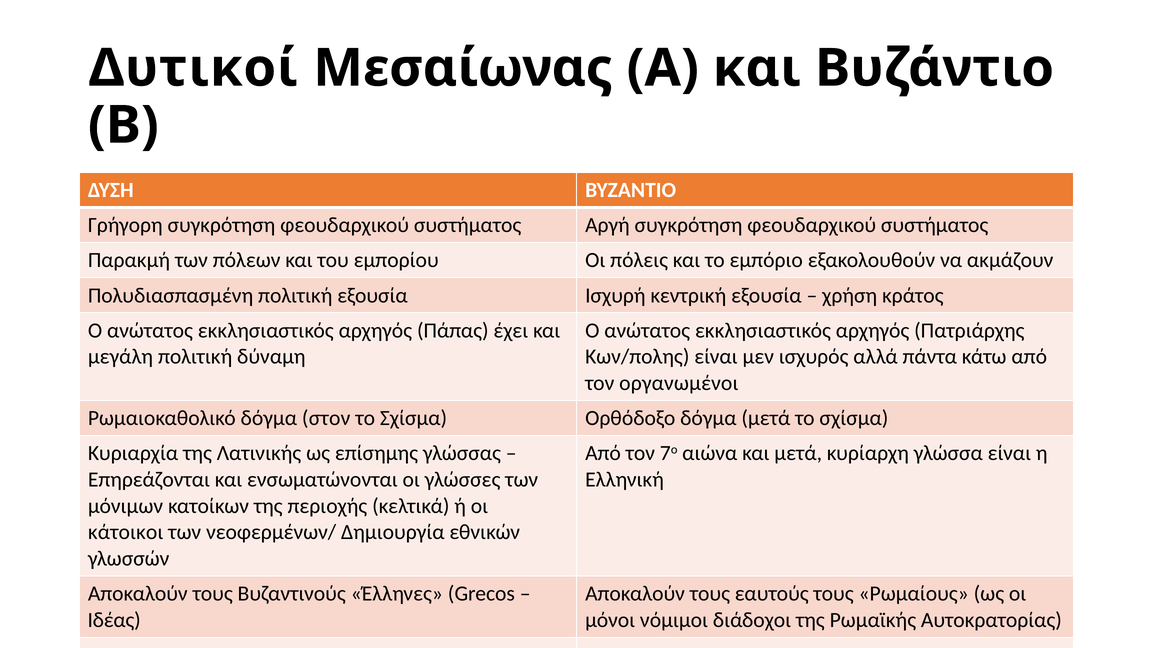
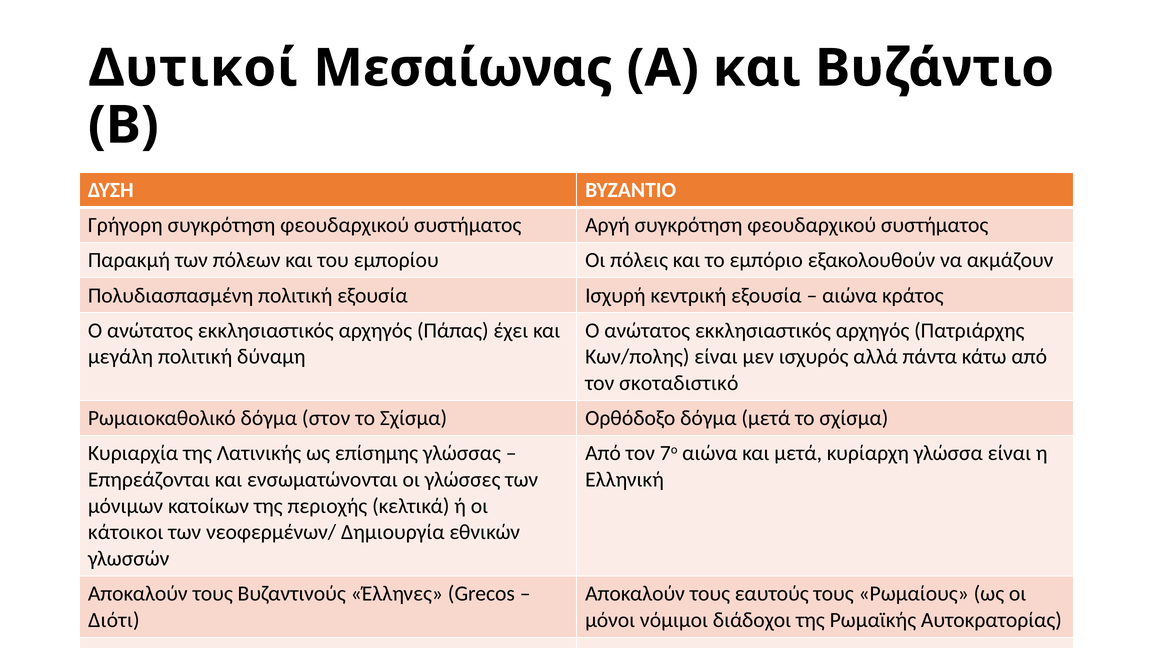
χρήση: χρήση -> αιώνα (850, 296)
οργανωμένοι: οργανωμένοι -> σκοταδιστικό (679, 383)
Ιδέας: Ιδέας -> Διότι (114, 621)
